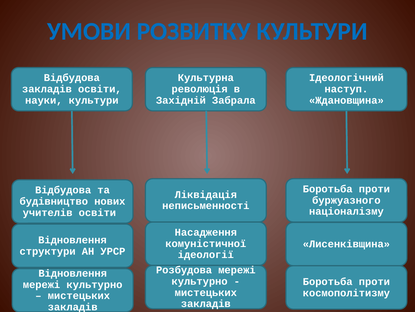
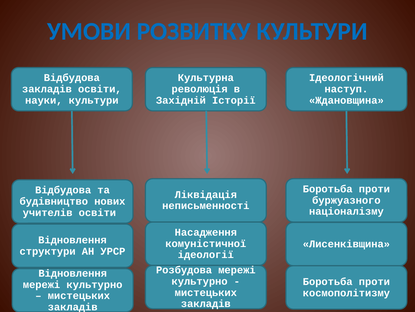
Забрала: Забрала -> Історії (234, 100)
